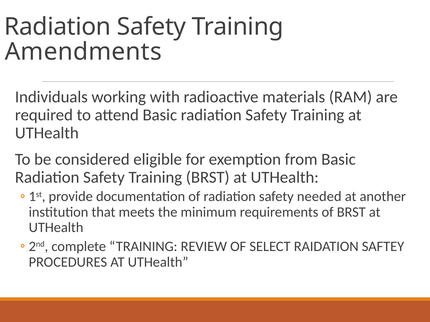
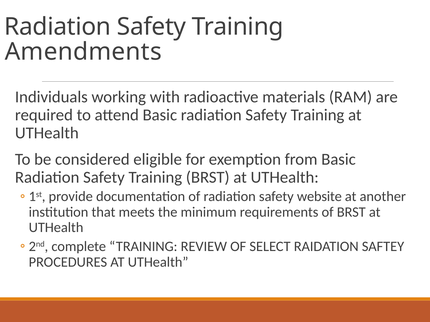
needed: needed -> website (319, 197)
